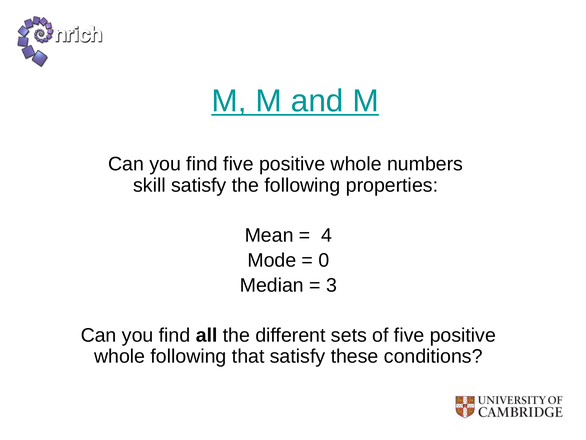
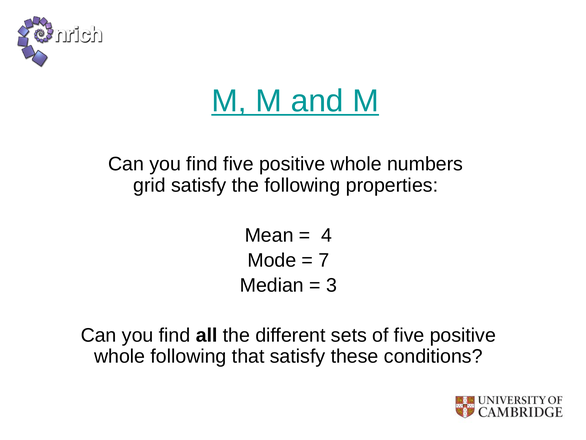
skill: skill -> grid (149, 185)
0: 0 -> 7 (324, 260)
